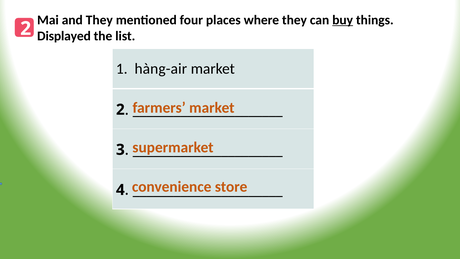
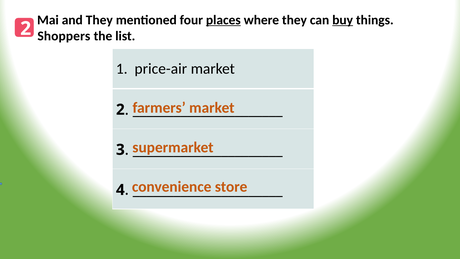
places underline: none -> present (223, 20)
Displayed: Displayed -> Shoppers (64, 36)
hàng-air: hàng-air -> price-air (161, 69)
